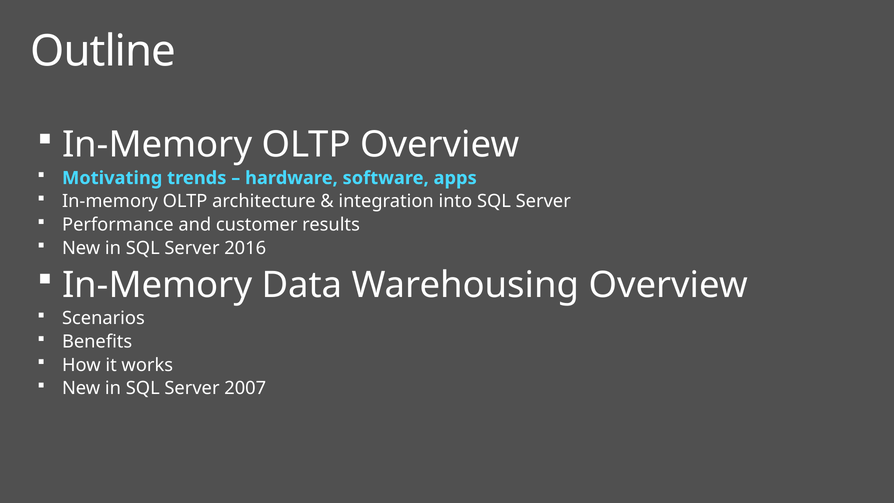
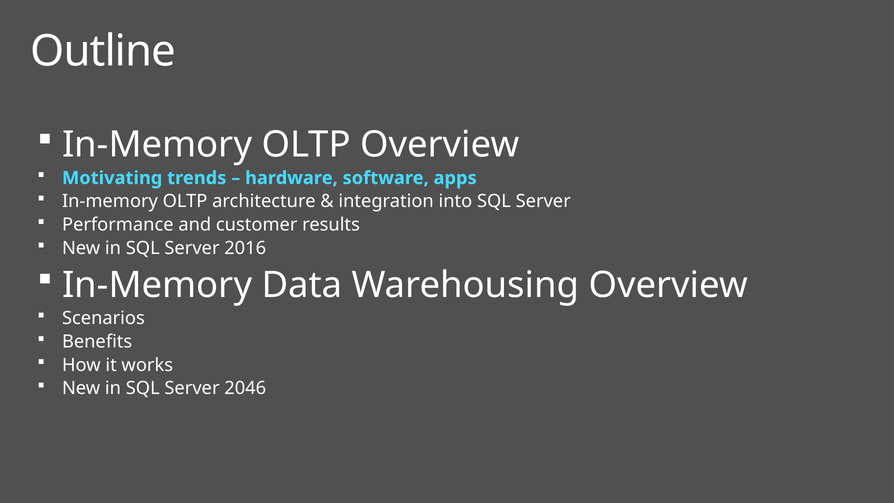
2007: 2007 -> 2046 (245, 388)
